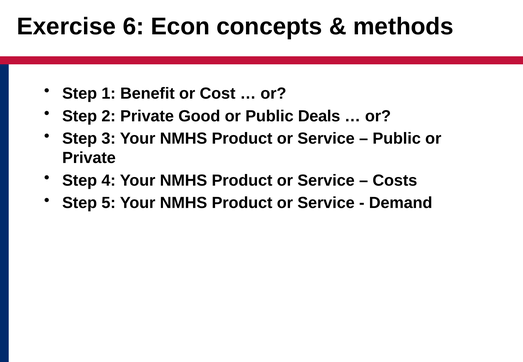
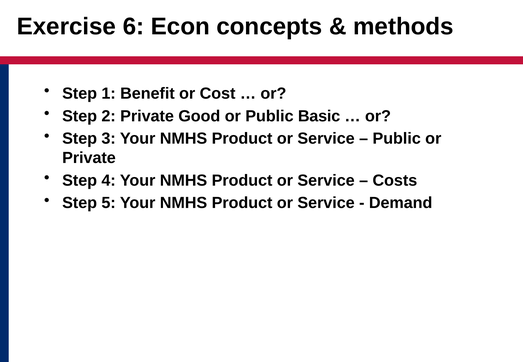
Deals: Deals -> Basic (319, 116)
